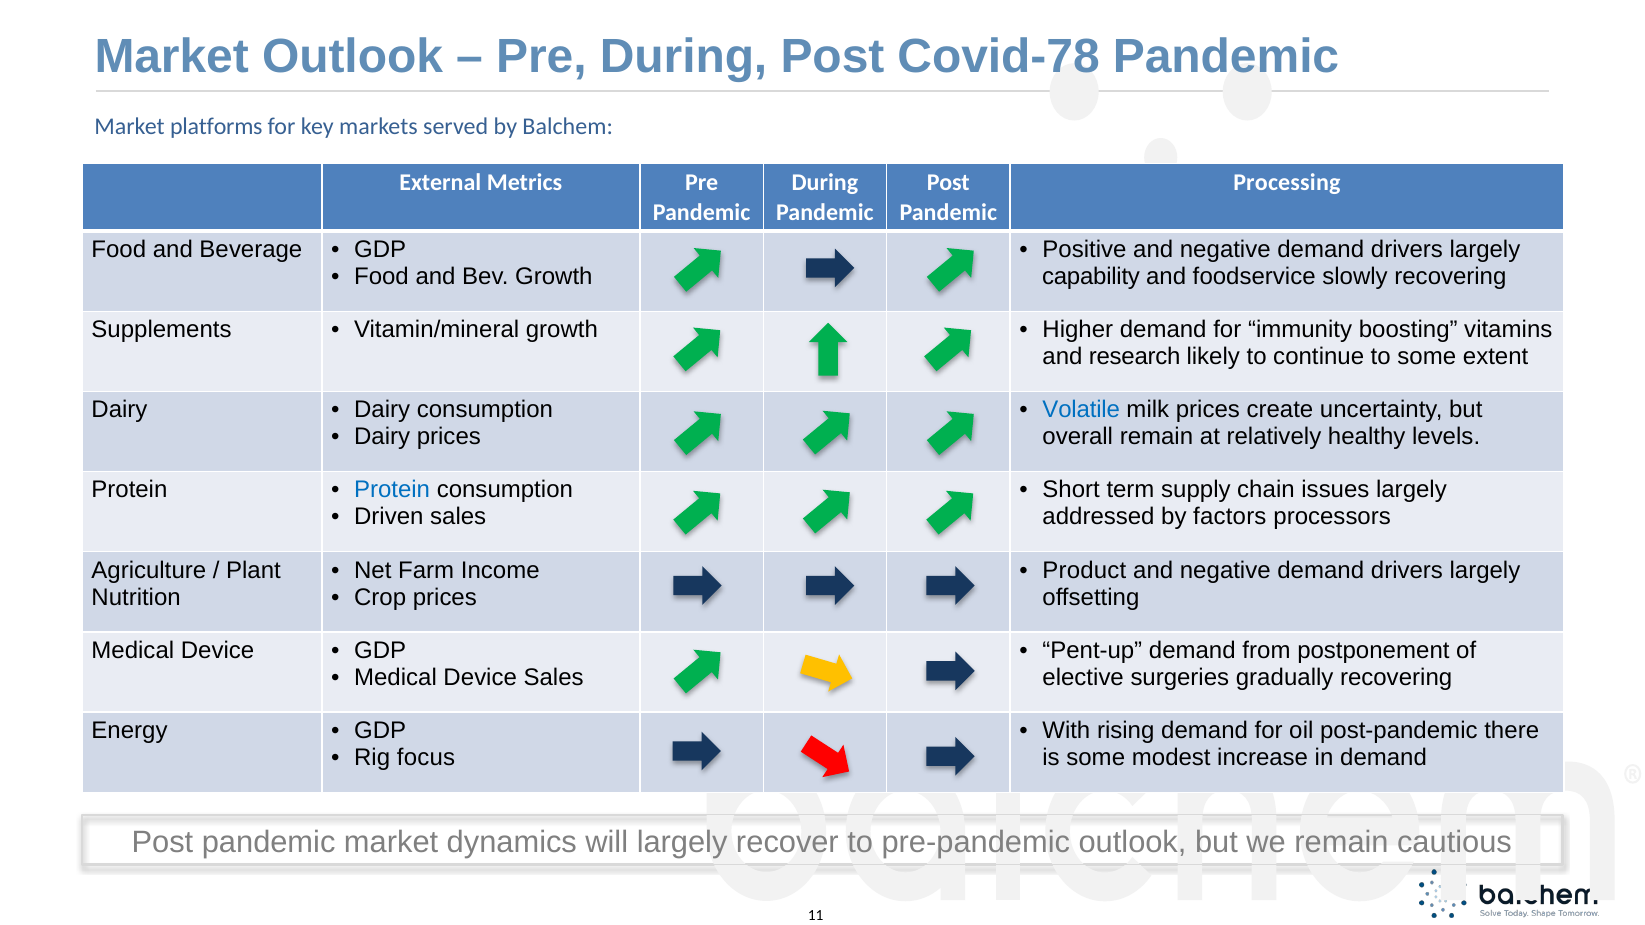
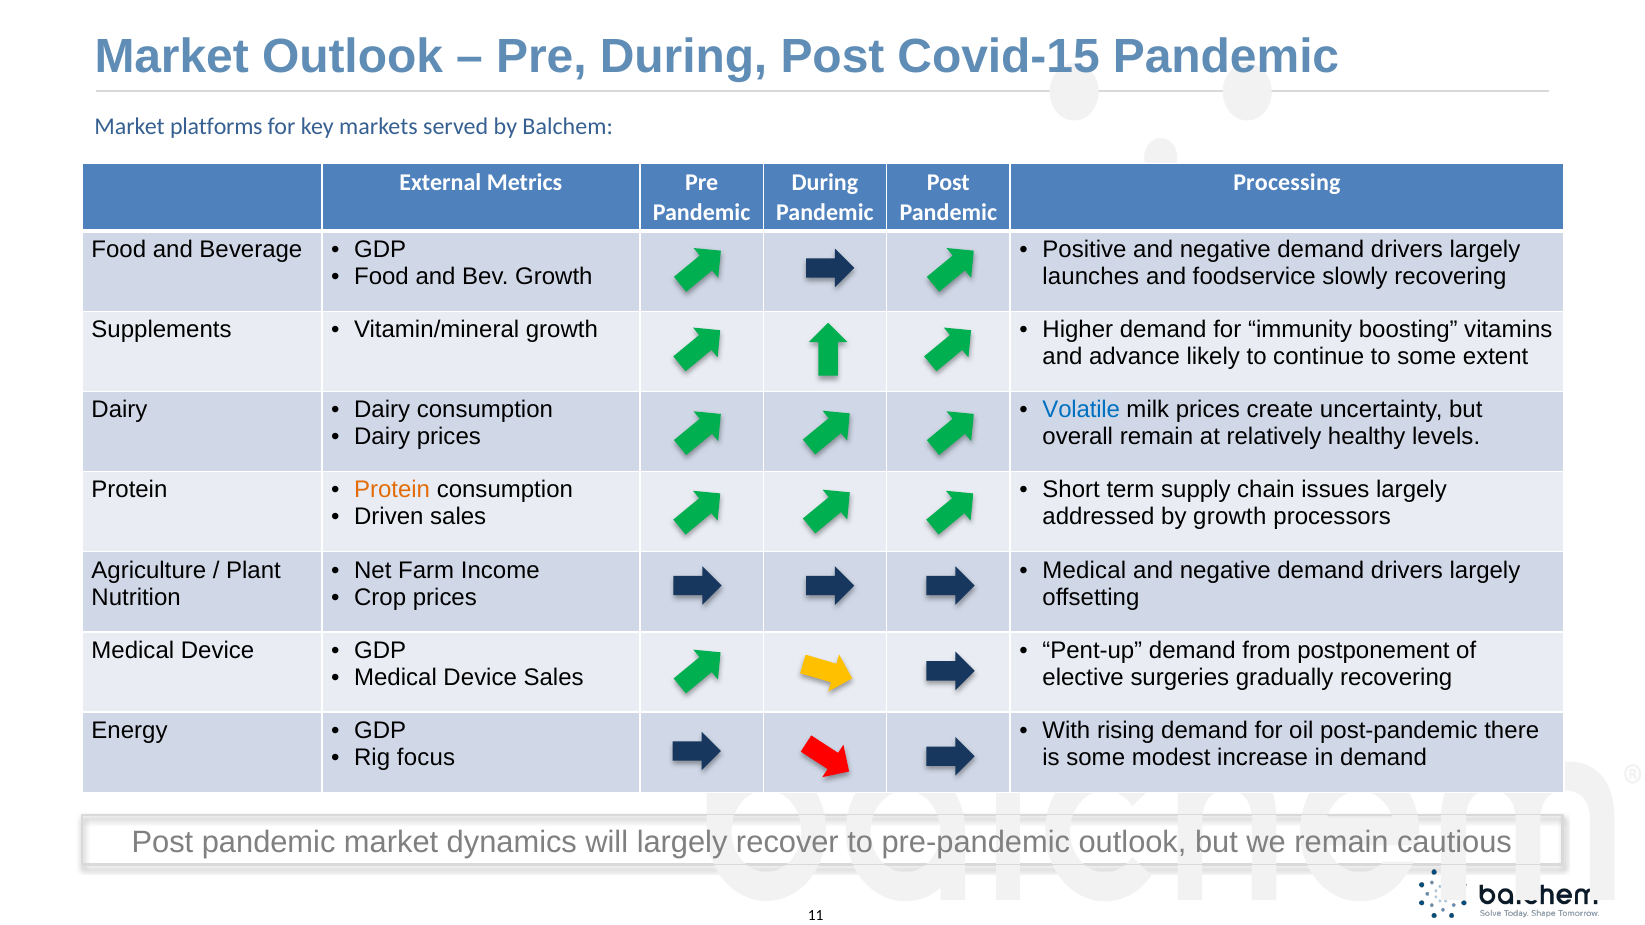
Covid-78: Covid-78 -> Covid-15 (999, 57)
capability: capability -> launches (1091, 277)
research: research -> advance (1134, 357)
Protein colour: blue -> orange (392, 490)
by factors: factors -> growth (1230, 517)
Product: Product -> Medical (1084, 570)
